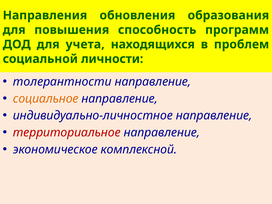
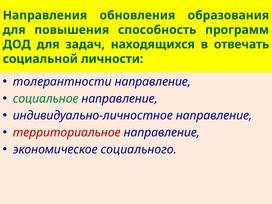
учета: учета -> задач (85, 44)
проблем: проблем -> отвечать (242, 44)
социальное colour: orange -> green (46, 99)
комплексной: комплексной -> социального (139, 149)
